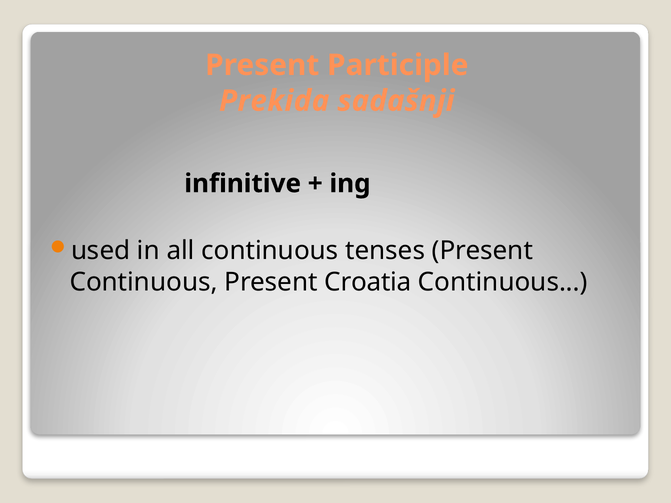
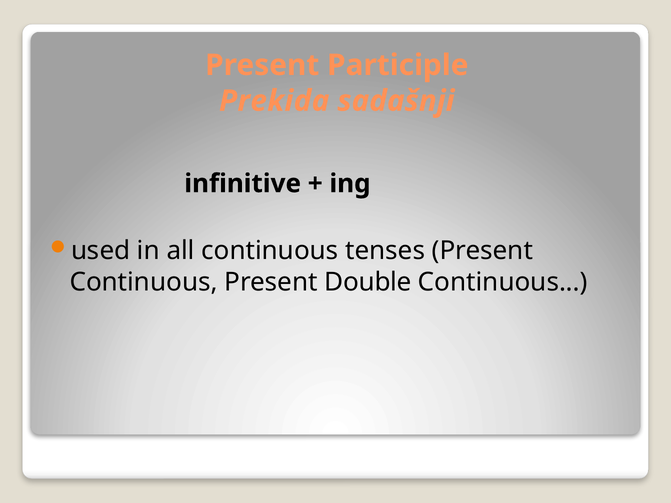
Croatia: Croatia -> Double (368, 282)
